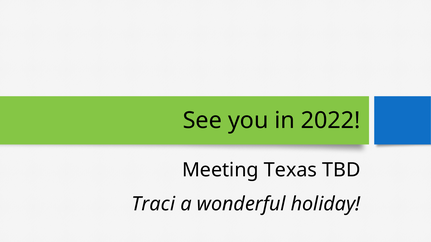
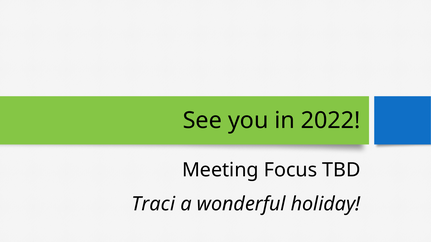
Texas: Texas -> Focus (291, 170)
